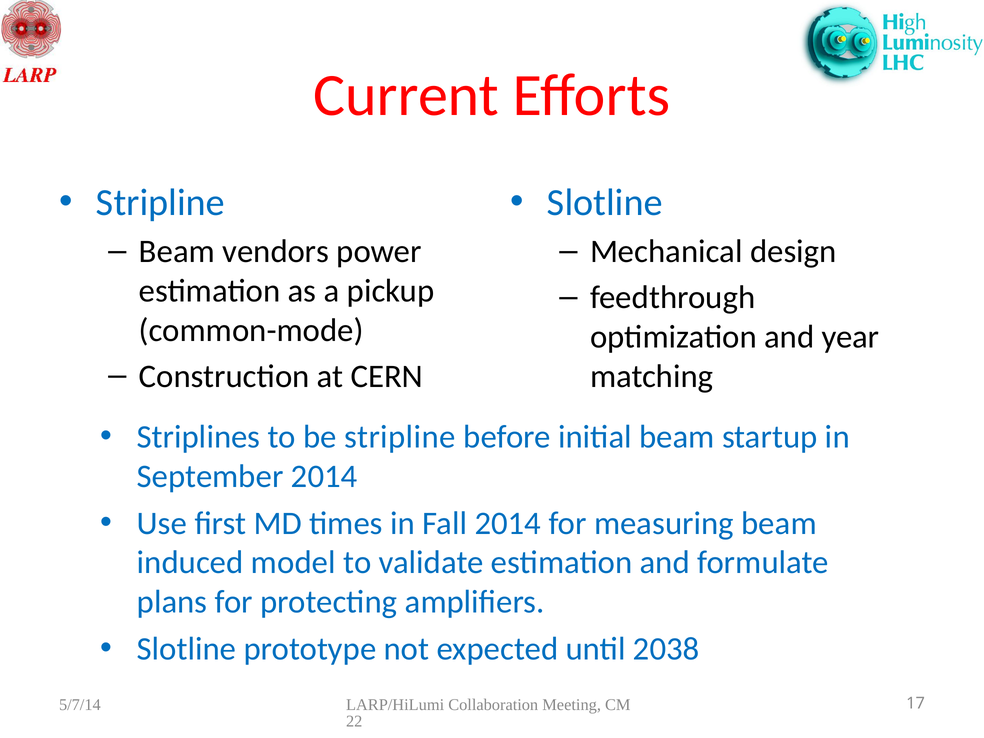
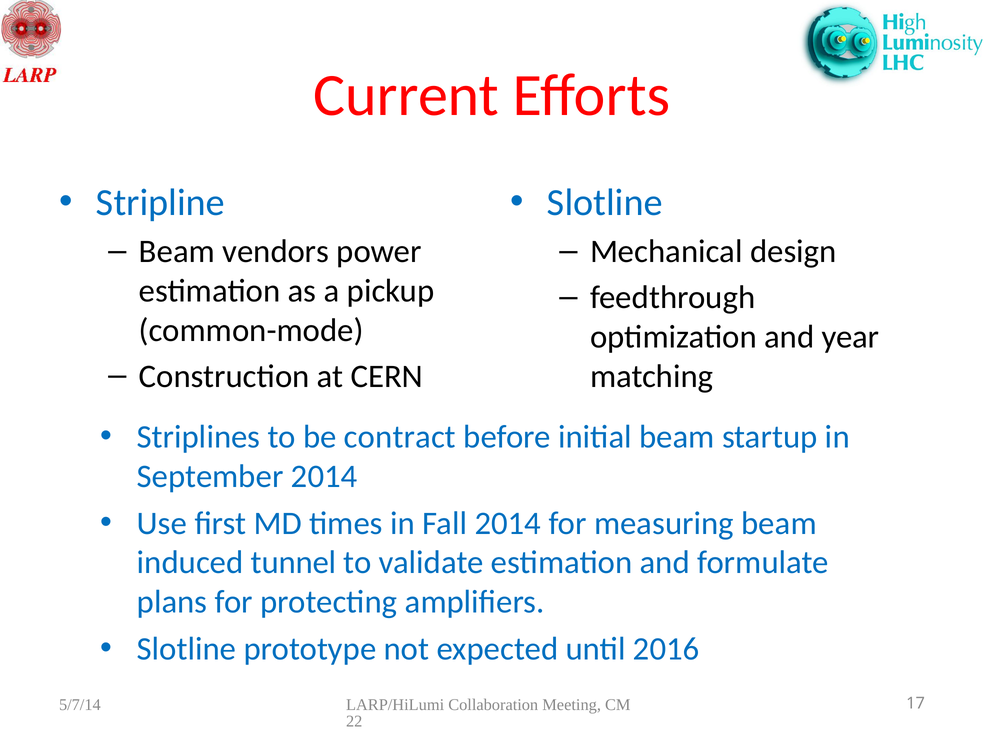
be stripline: stripline -> contract (400, 437)
model: model -> tunnel (294, 563)
2038: 2038 -> 2016 (666, 649)
